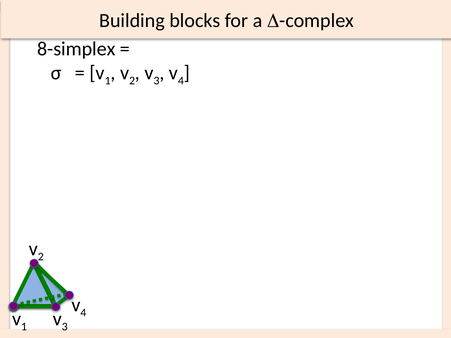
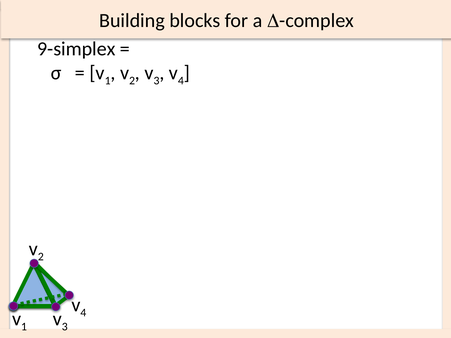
8-simplex: 8-simplex -> 9-simplex (76, 49)
